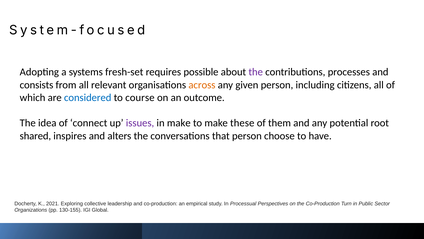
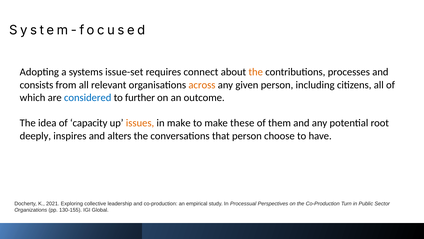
fresh-set: fresh-set -> issue-set (124, 72)
possible: possible -> connect (201, 72)
the colour: purple -> orange (256, 72)
course: course -> further (140, 97)
connect: connect -> capacity (89, 123)
issues colour: purple -> orange (140, 123)
shared: shared -> deeply (35, 136)
